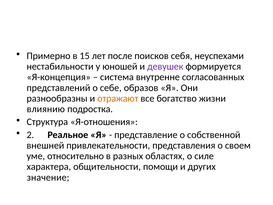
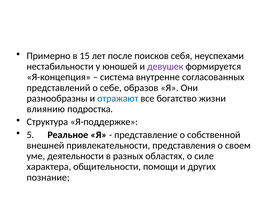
отражают colour: orange -> blue (118, 98)
Я-отношения: Я-отношения -> Я-поддержке (104, 122)
2: 2 -> 5 (30, 135)
относительно: относительно -> деятельности (76, 156)
значение: значение -> познание (48, 177)
